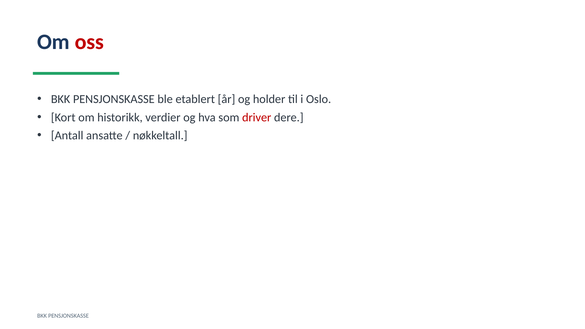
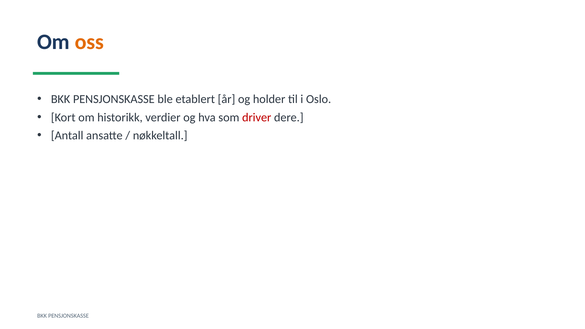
oss colour: red -> orange (89, 42)
